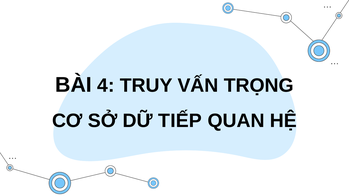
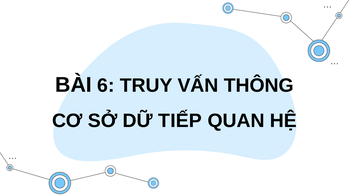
4: 4 -> 6 (106, 86)
TRỌNG: TRỌNG -> THÔNG (259, 86)
